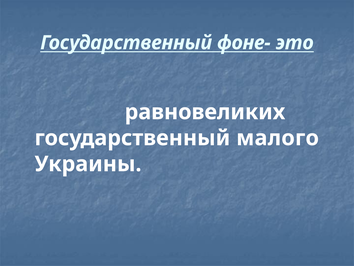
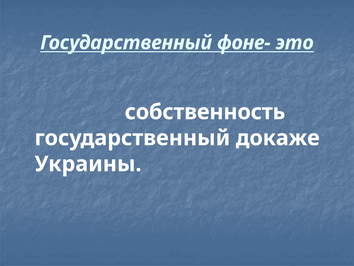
равновеликих: равновеликих -> собственность (205, 112)
малого: малого -> докаже (278, 138)
